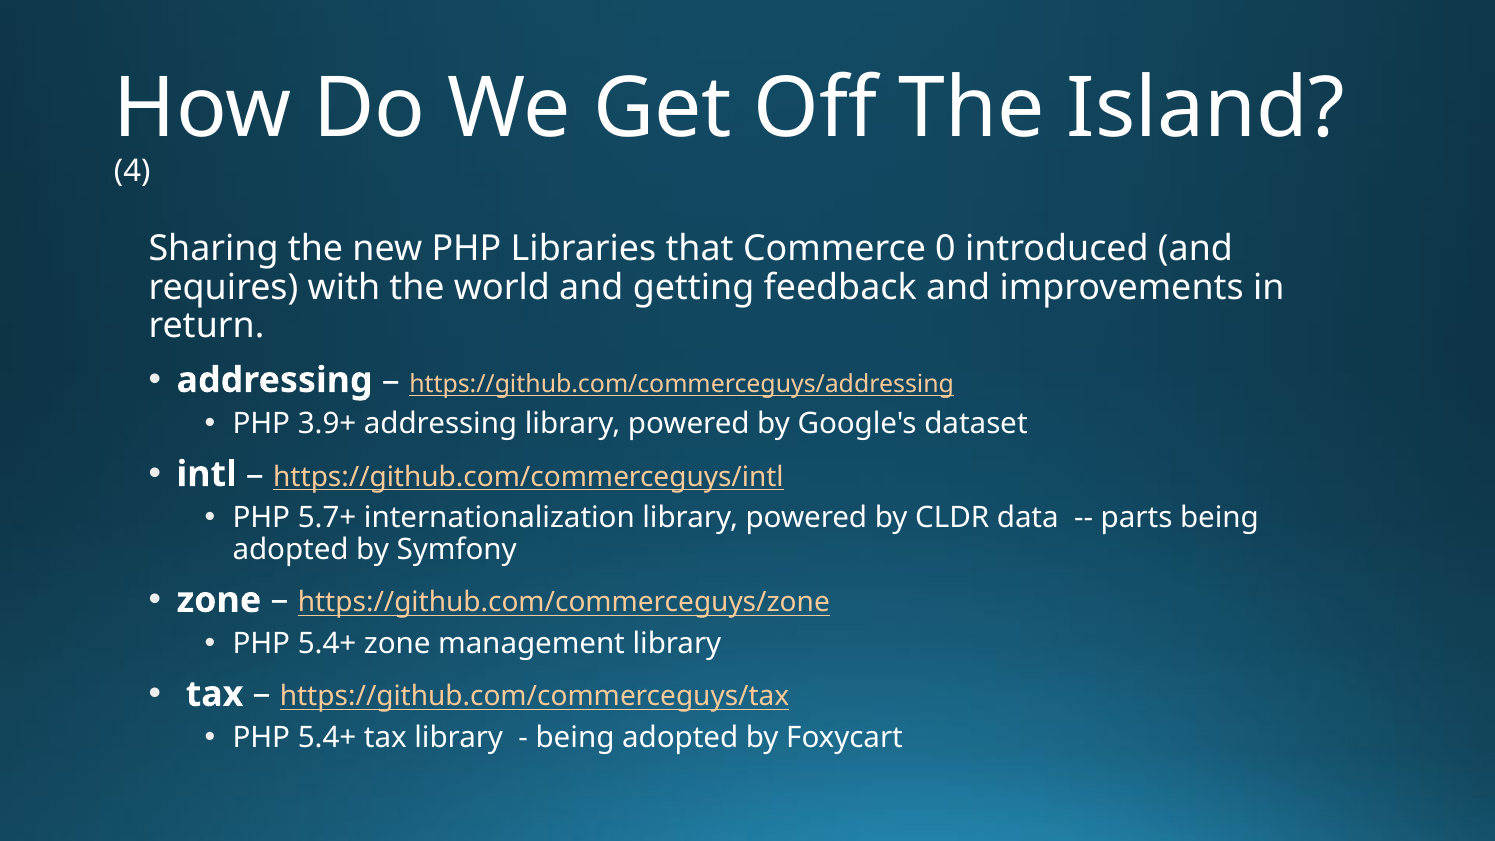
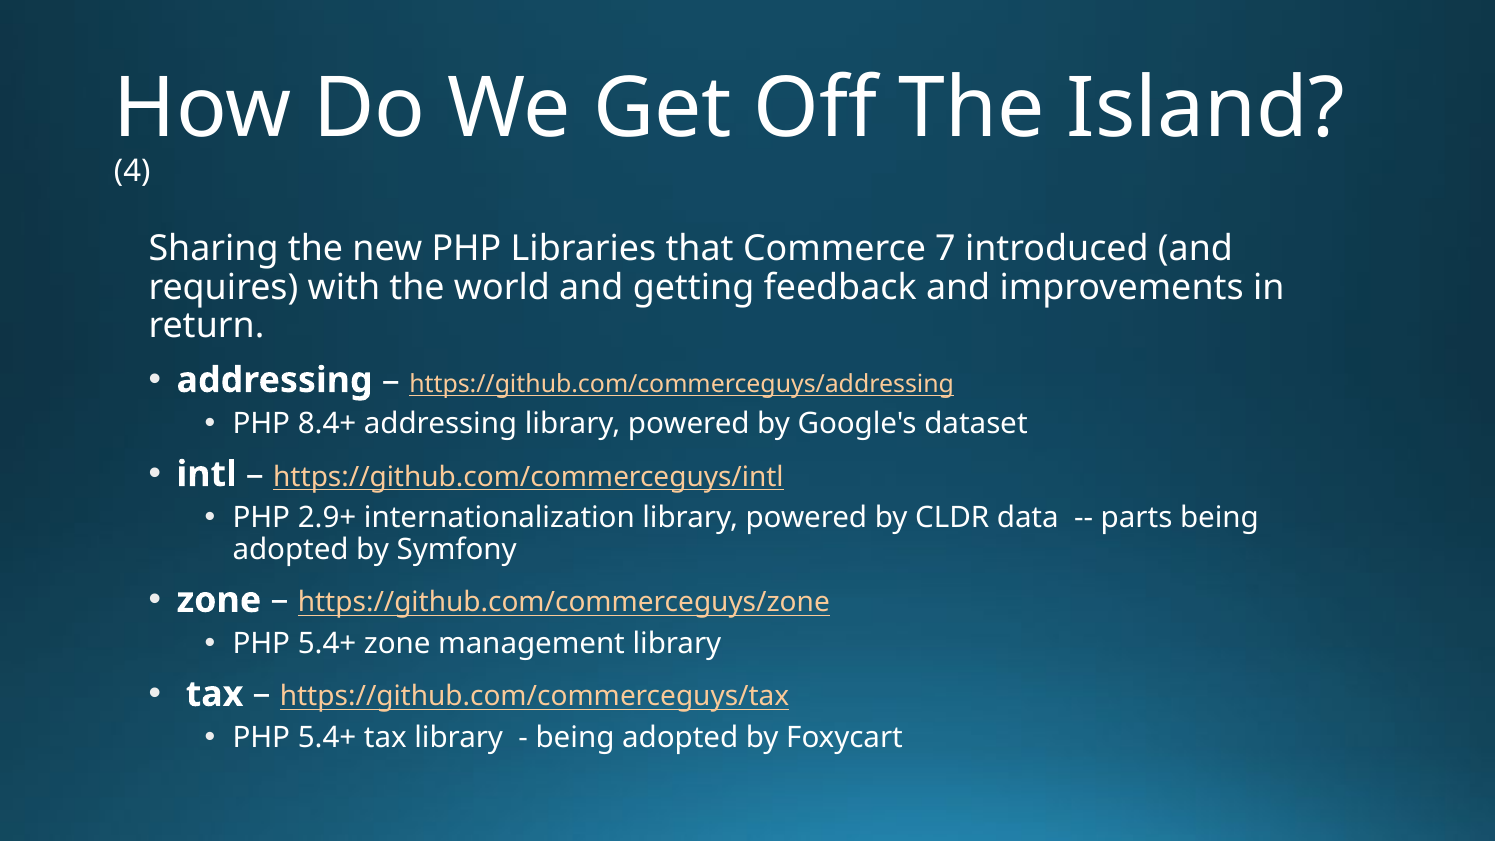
0: 0 -> 7 (945, 249)
3.9+: 3.9+ -> 8.4+ (327, 423)
5.7+: 5.7+ -> 2.9+ (327, 517)
